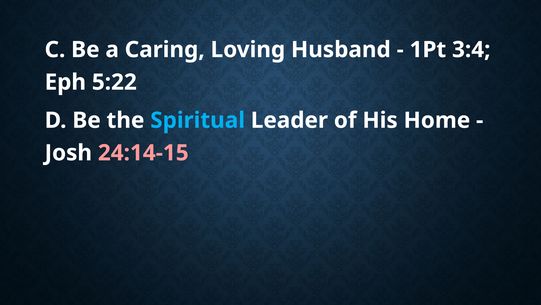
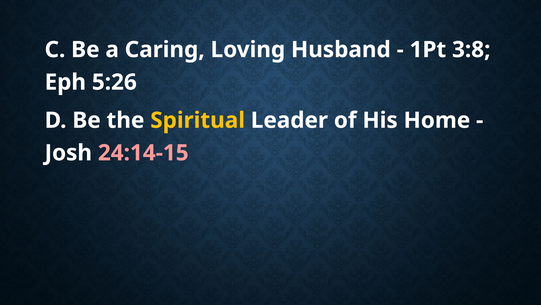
3:4: 3:4 -> 3:8 (471, 50)
5:22: 5:22 -> 5:26 (114, 82)
Spiritual colour: light blue -> yellow (198, 120)
